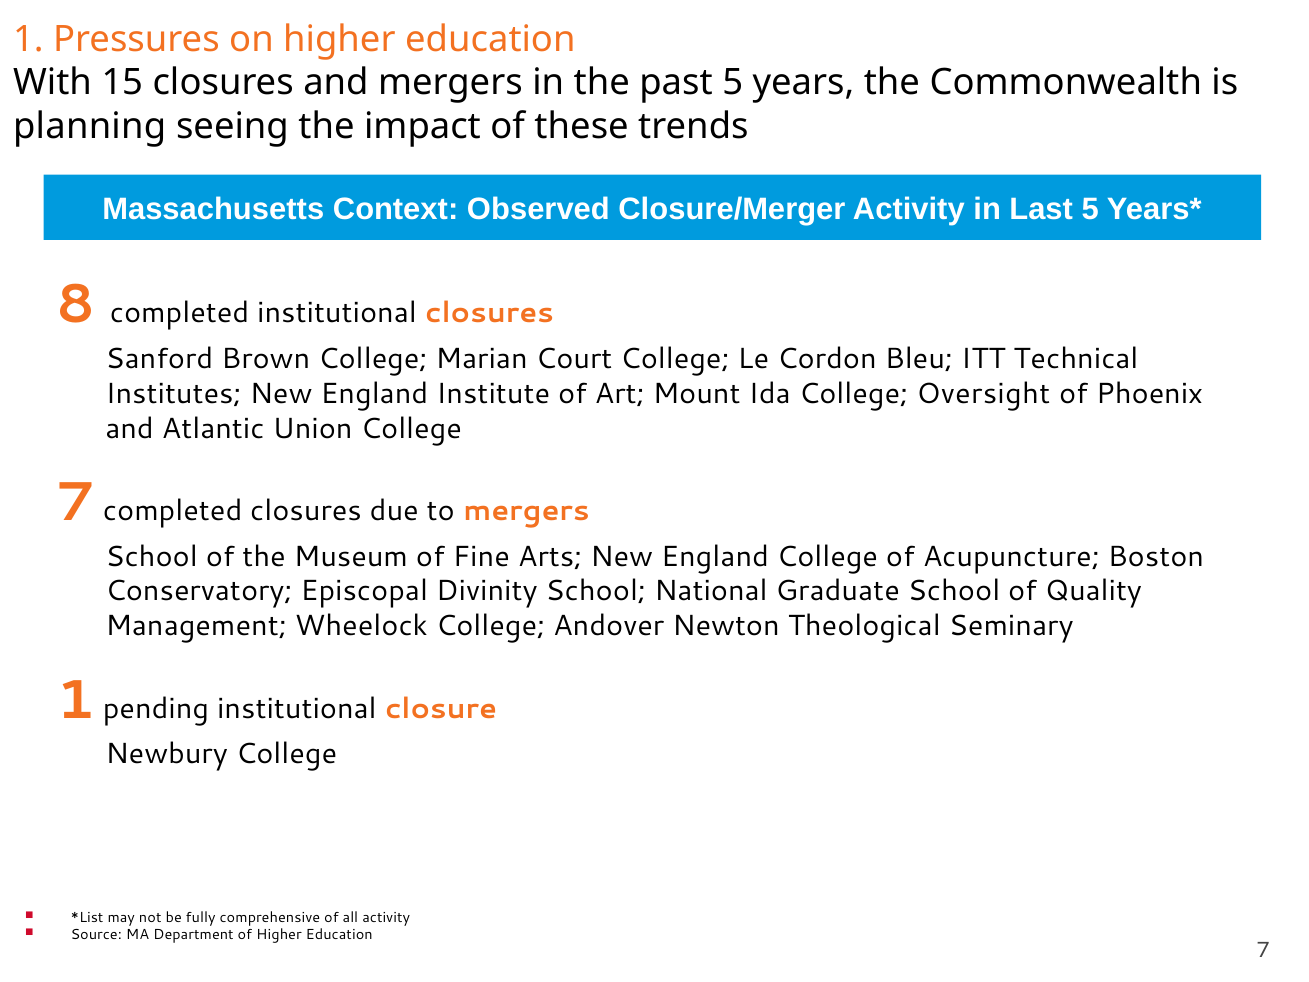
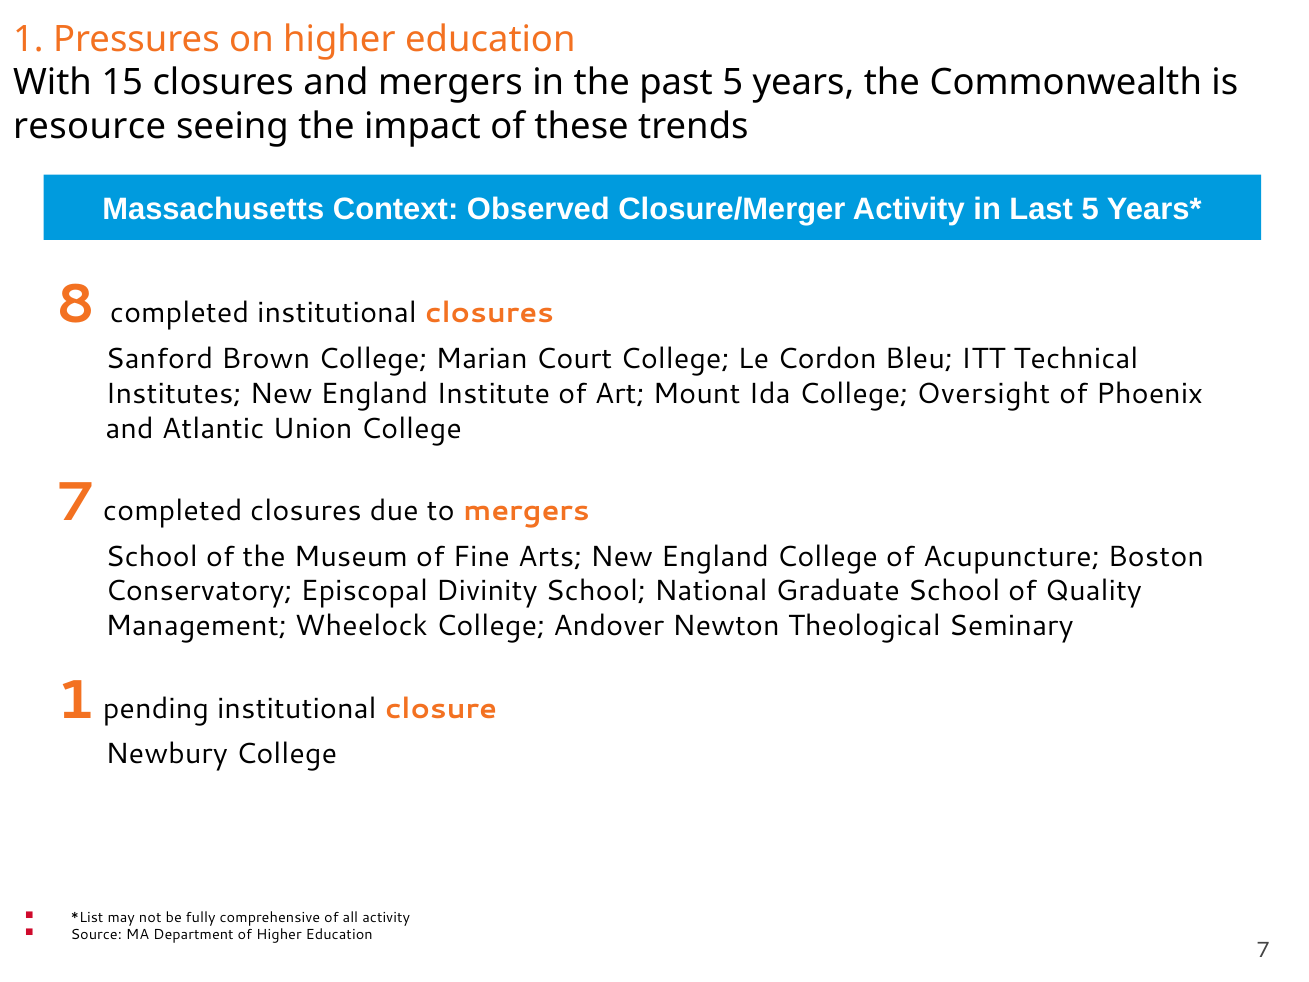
planning: planning -> resource (90, 127)
